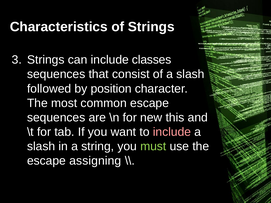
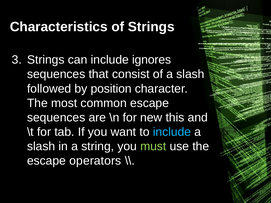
classes: classes -> ignores (152, 60)
include colour: pink -> light blue (172, 132)
assigning: assigning -> operators (95, 161)
